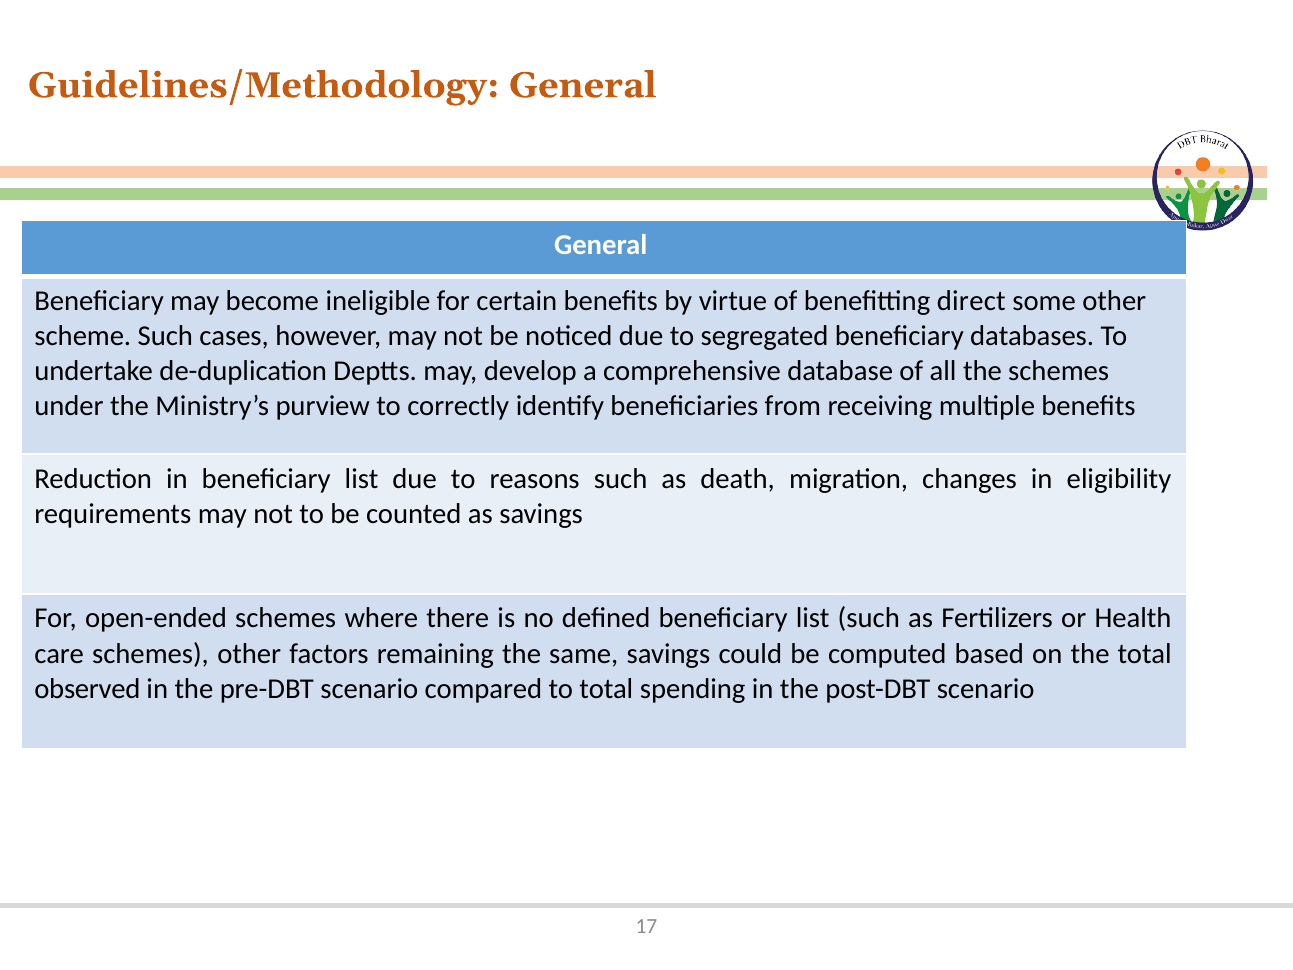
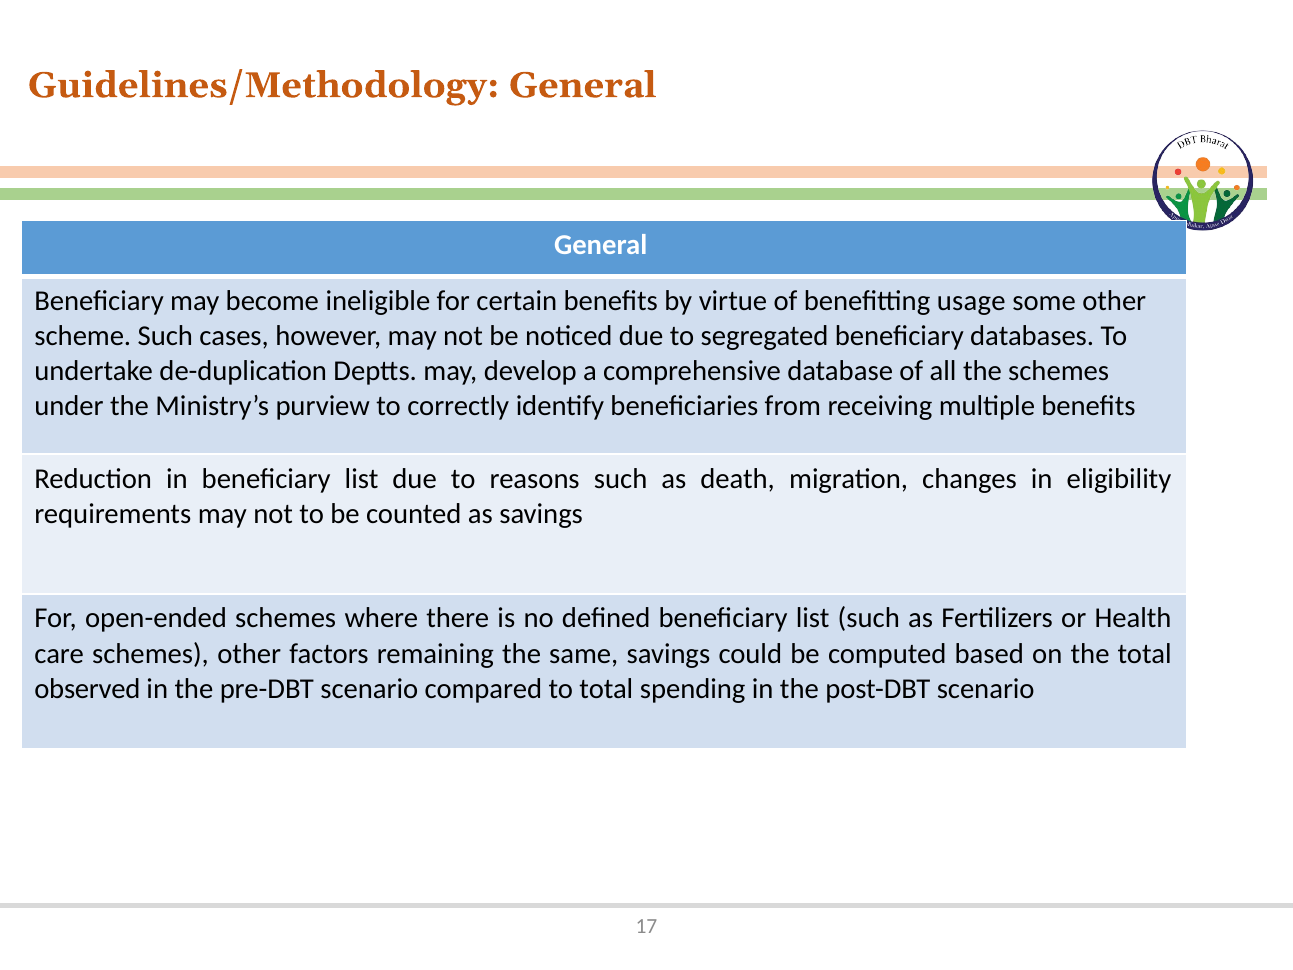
direct: direct -> usage (971, 301)
